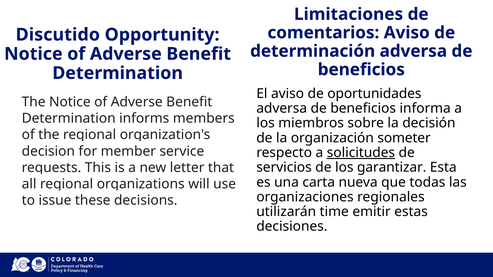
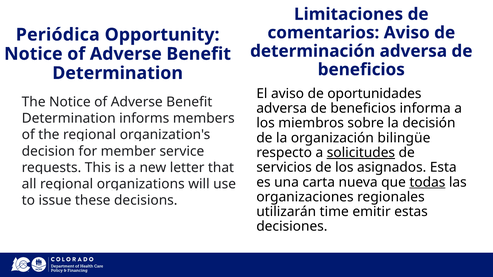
Discutido: Discutido -> Periódica (58, 35)
someter: someter -> bilingüe (404, 138)
garantizar: garantizar -> asignados (392, 168)
todas underline: none -> present (427, 182)
